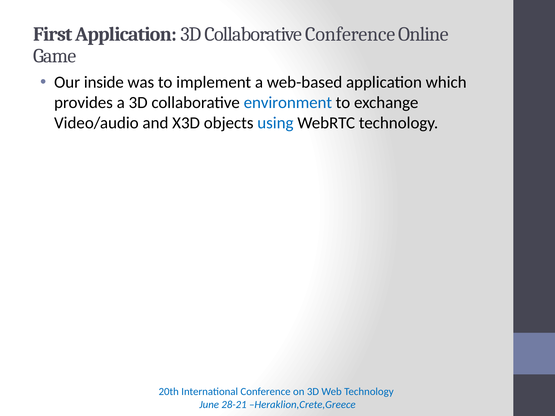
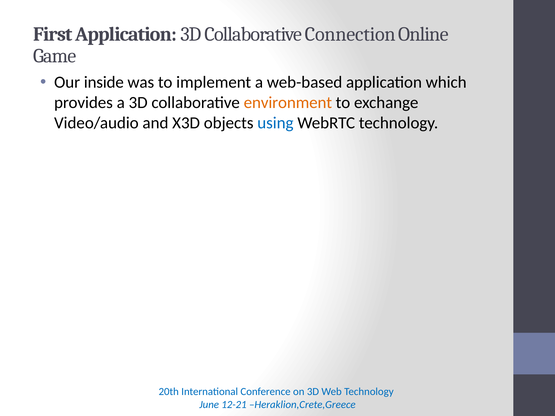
Collaborative Conference: Conference -> Connection (350, 34)
environment colour: blue -> orange (288, 103)
28-21: 28-21 -> 12-21 (234, 405)
